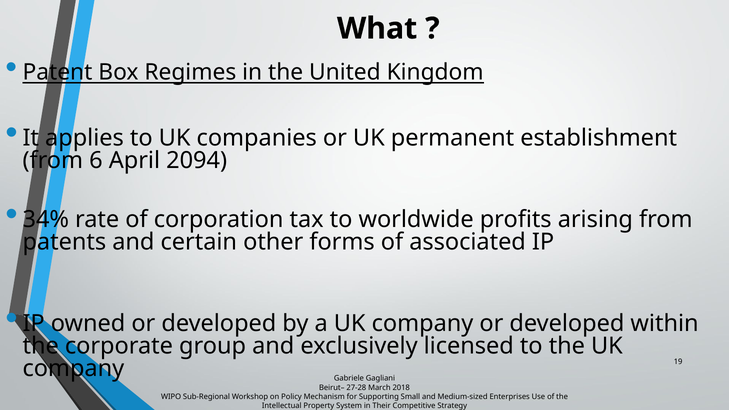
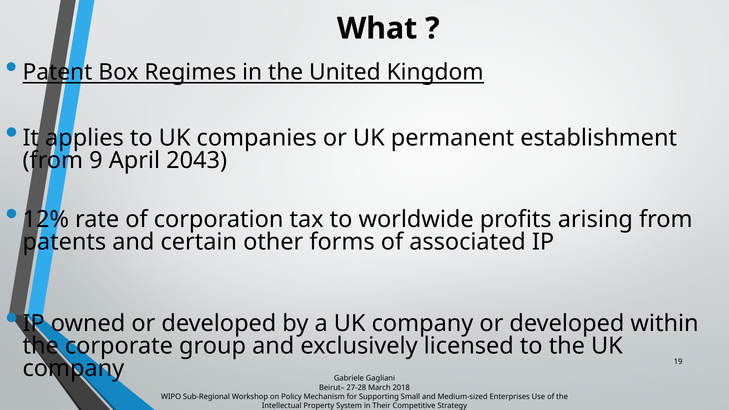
6: 6 -> 9 (96, 161)
2094: 2094 -> 2043 (197, 161)
34%: 34% -> 12% (46, 219)
